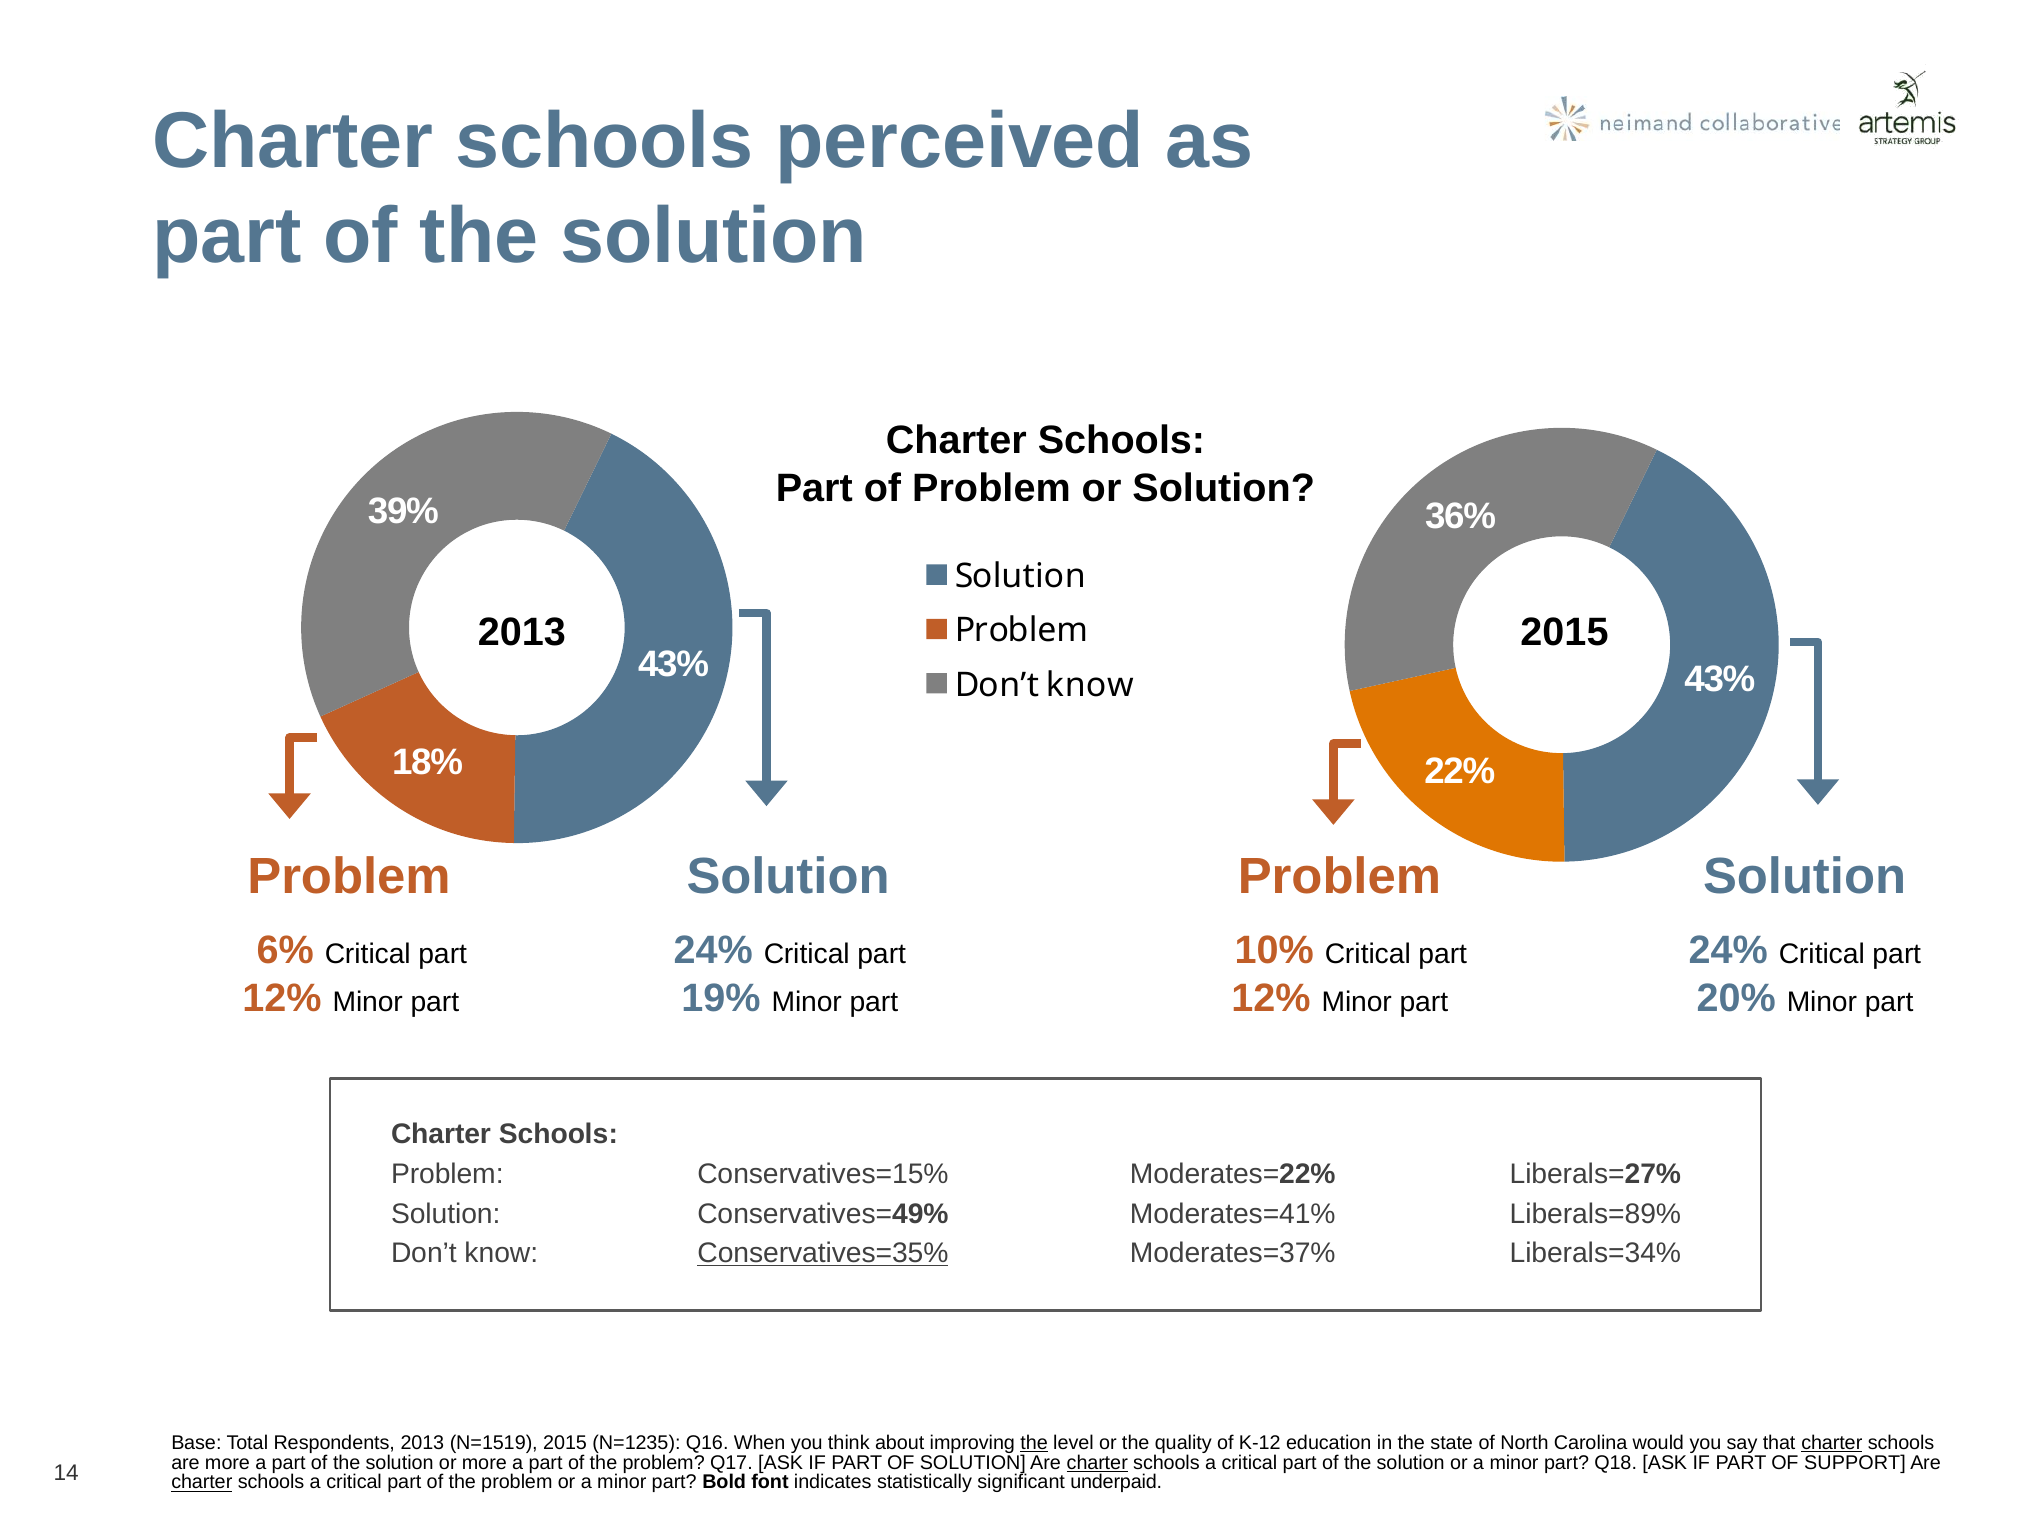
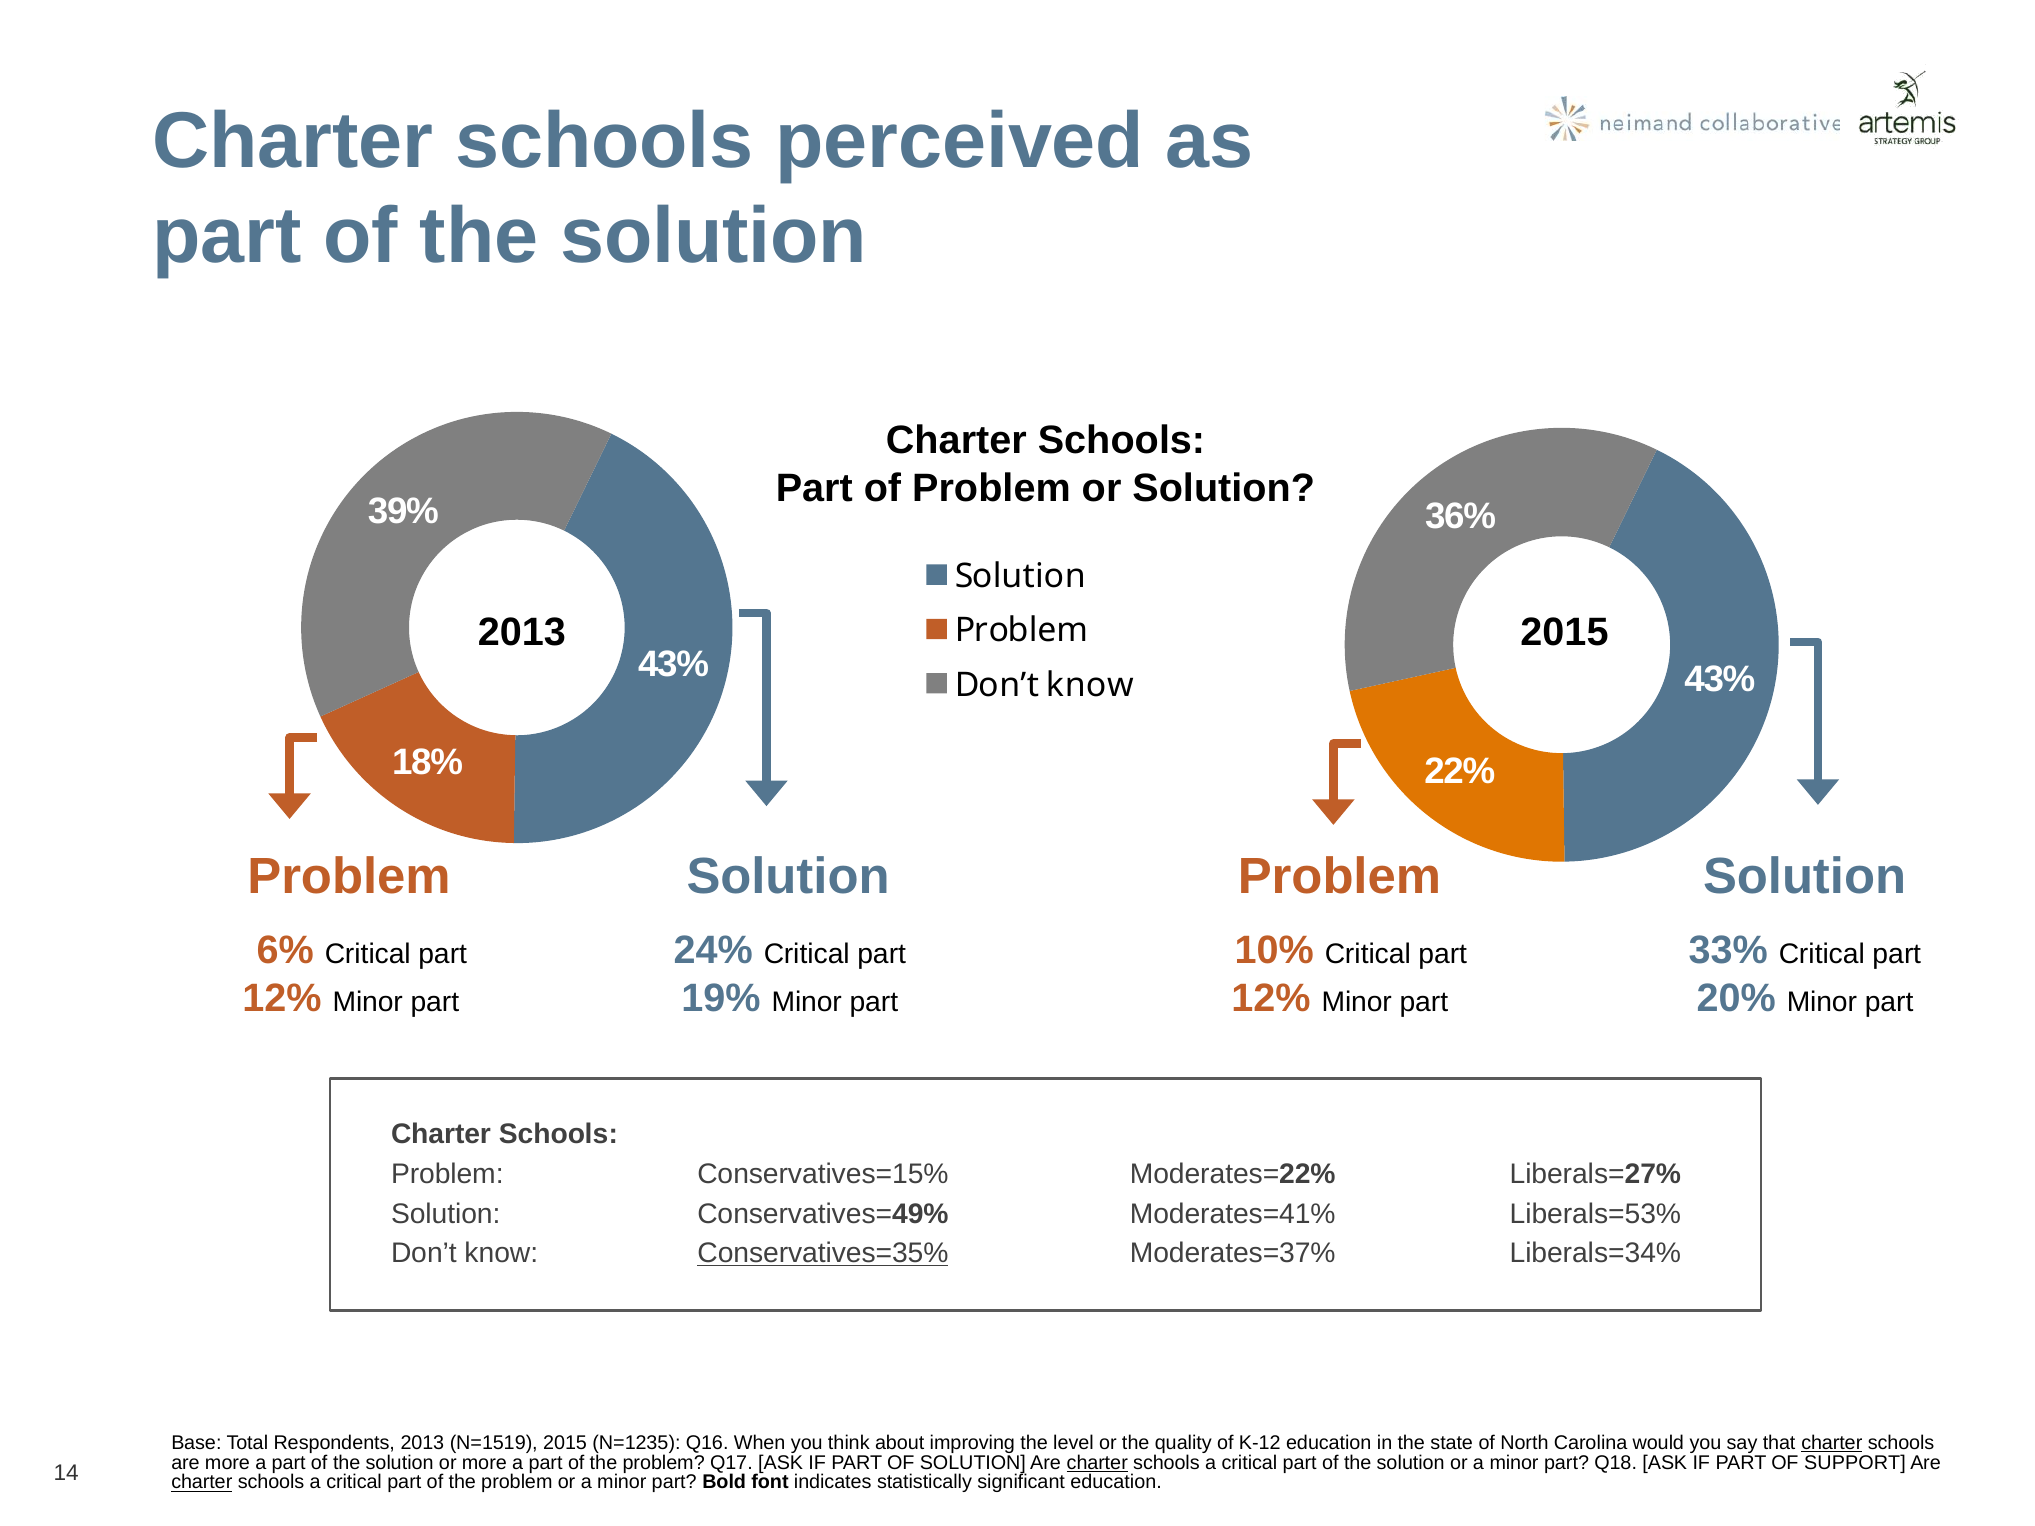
24%: 24% -> 33% (1728, 951)
Liberals=89%: Liberals=89% -> Liberals=53% (1595, 1214)
the underline: present -> none (1034, 1443)
significant underpaid: underpaid -> education (1116, 1483)
